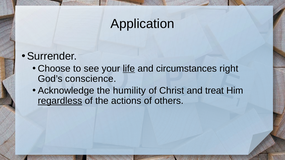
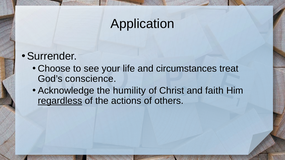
life underline: present -> none (129, 69)
right: right -> treat (229, 69)
treat: treat -> faith (214, 91)
